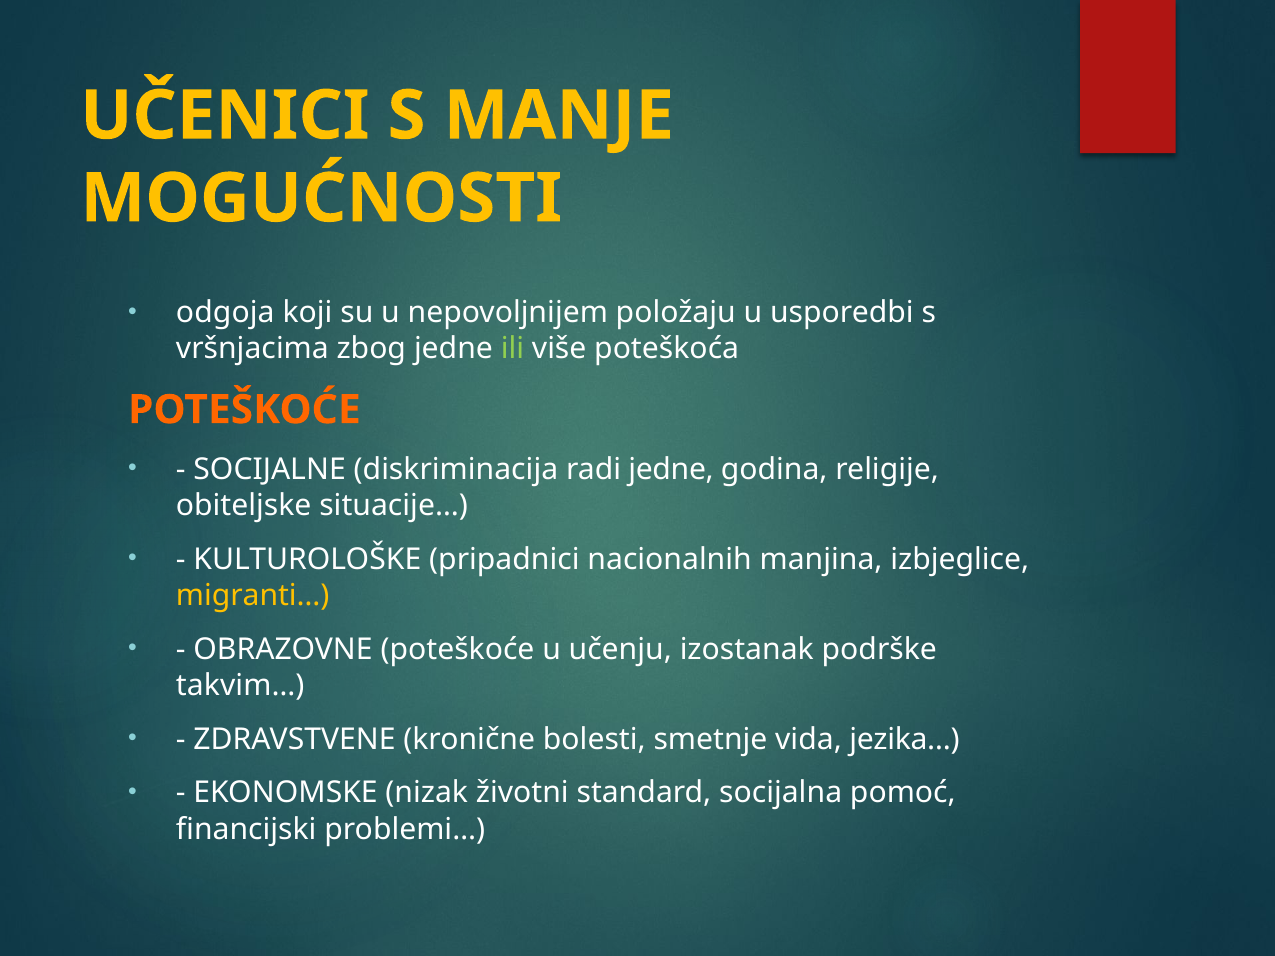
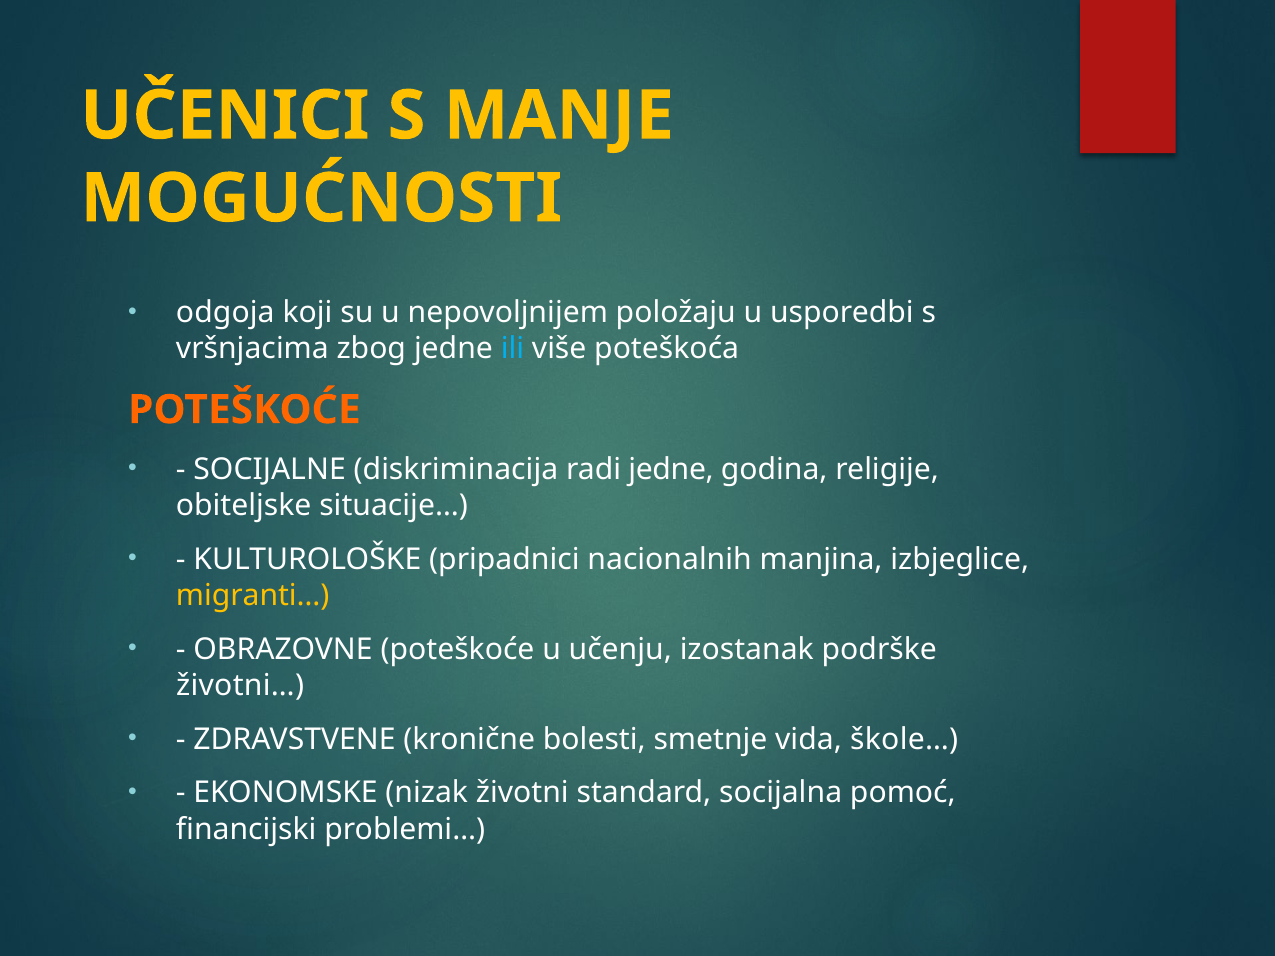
ili colour: light green -> light blue (512, 349)
takvim…: takvim… -> životni… (240, 686)
jezika…: jezika… -> škole… (904, 739)
